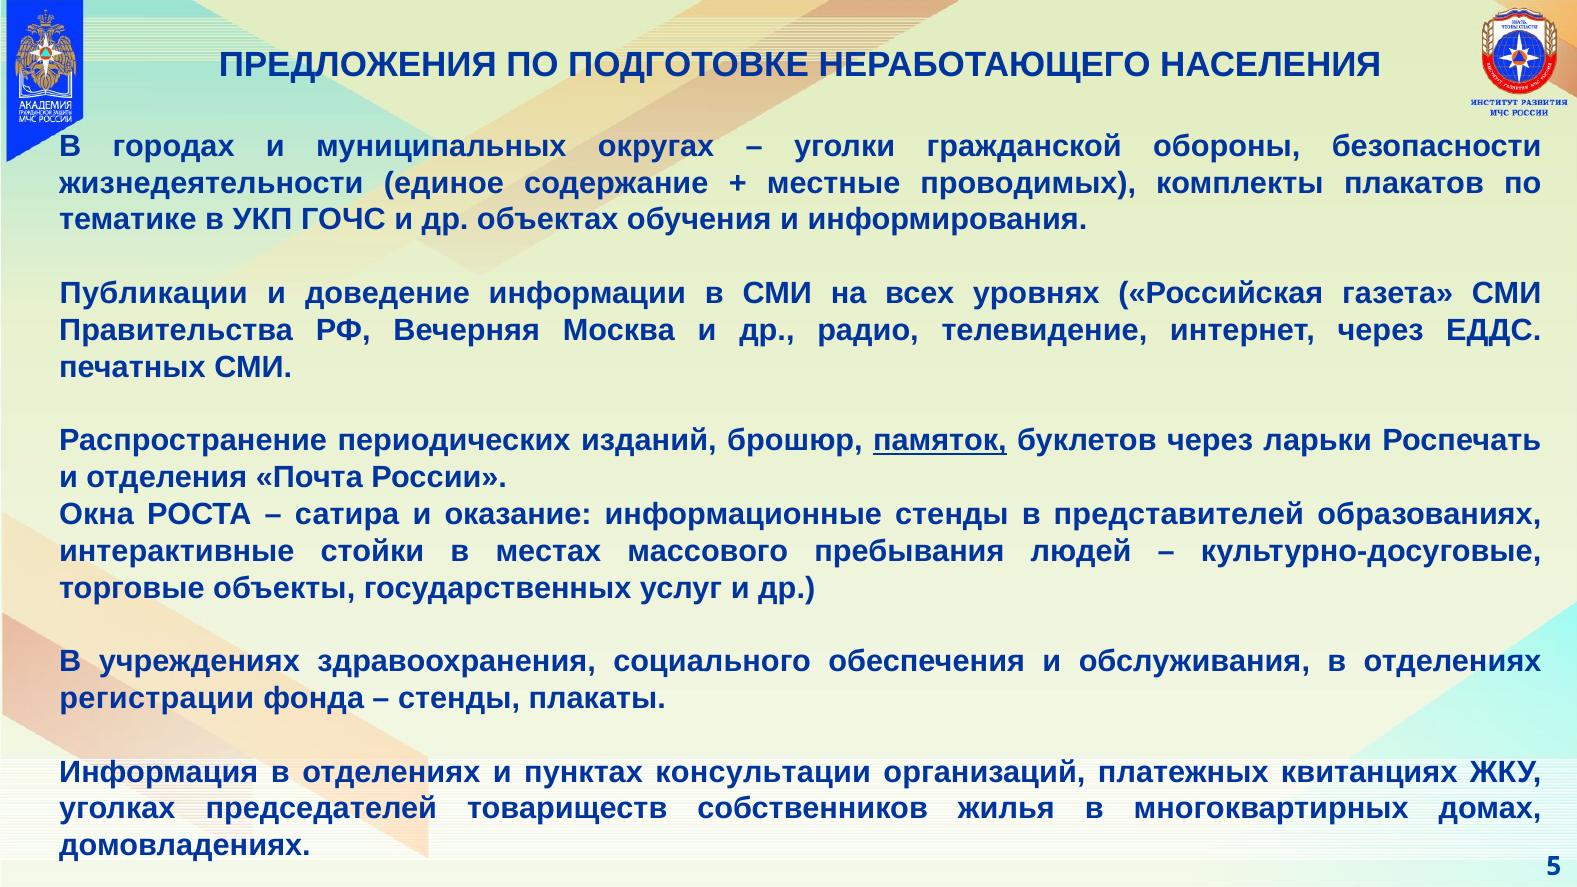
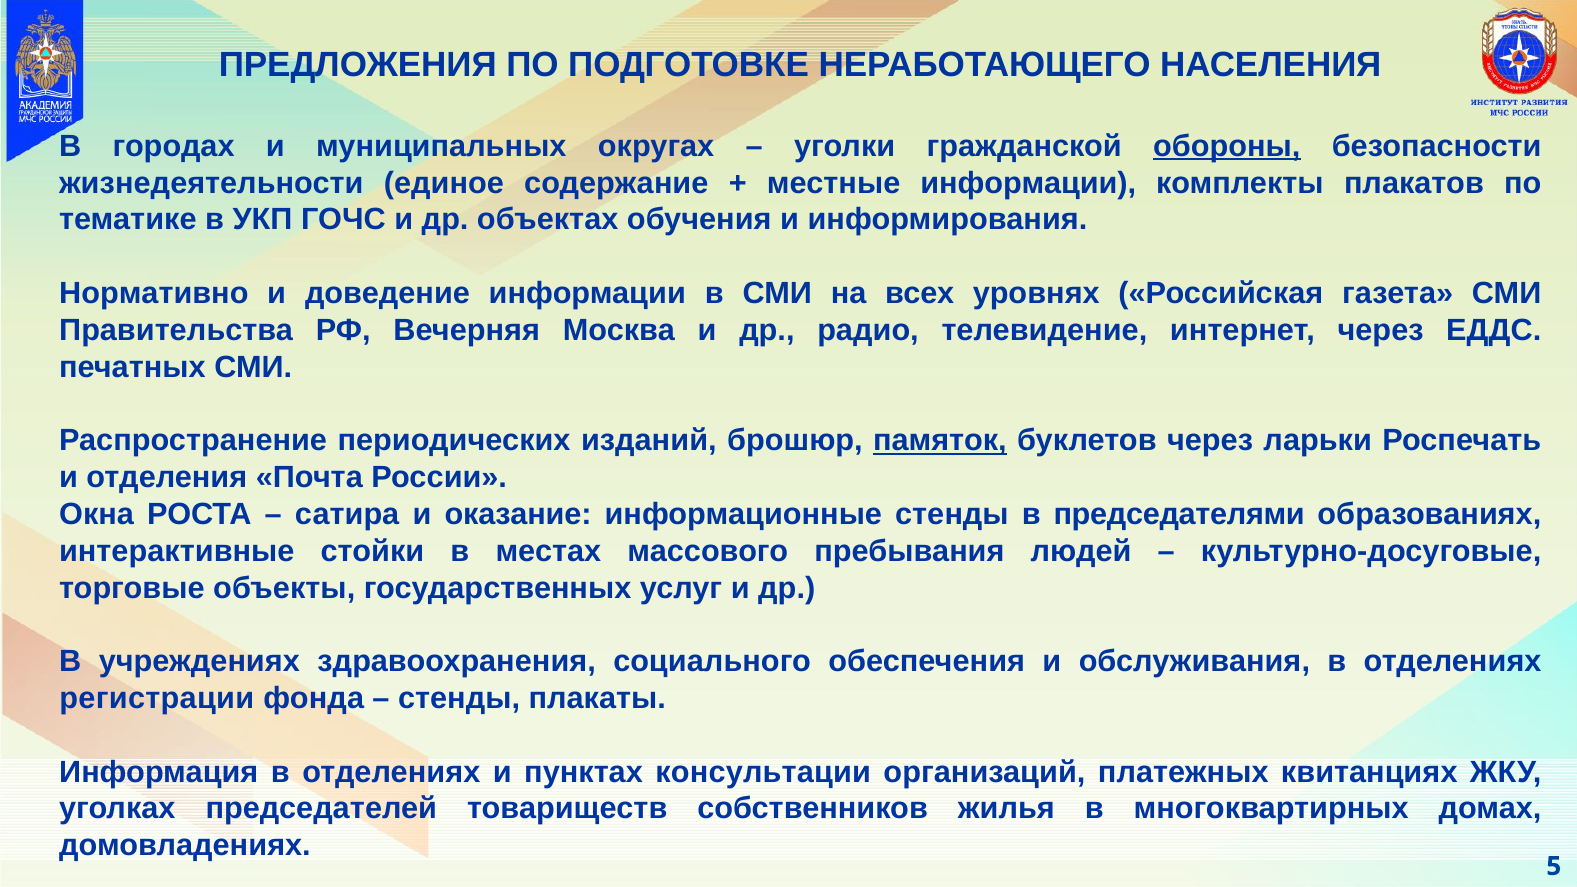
обороны underline: none -> present (1227, 146)
местные проводимых: проводимых -> информации (1028, 183)
Публикации: Публикации -> Нормативно (154, 293)
представителей: представителей -> председателями (1179, 514)
